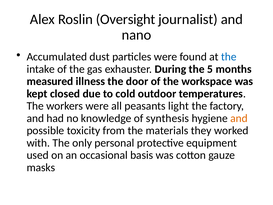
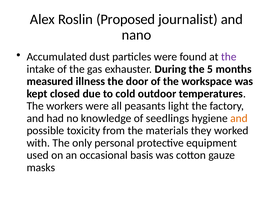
Oversight: Oversight -> Proposed (126, 19)
the colour: blue -> purple (229, 57)
synthesis: synthesis -> seedlings (167, 118)
